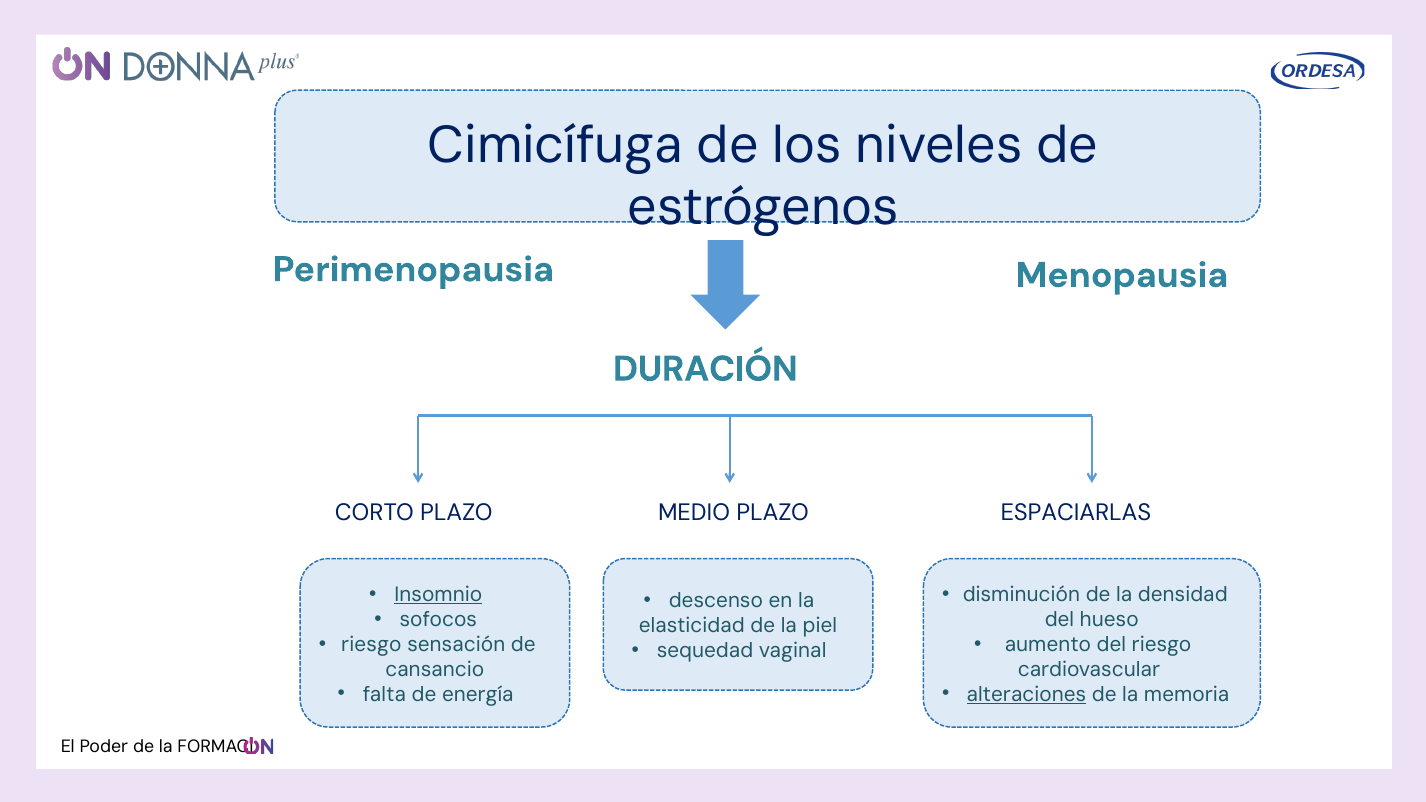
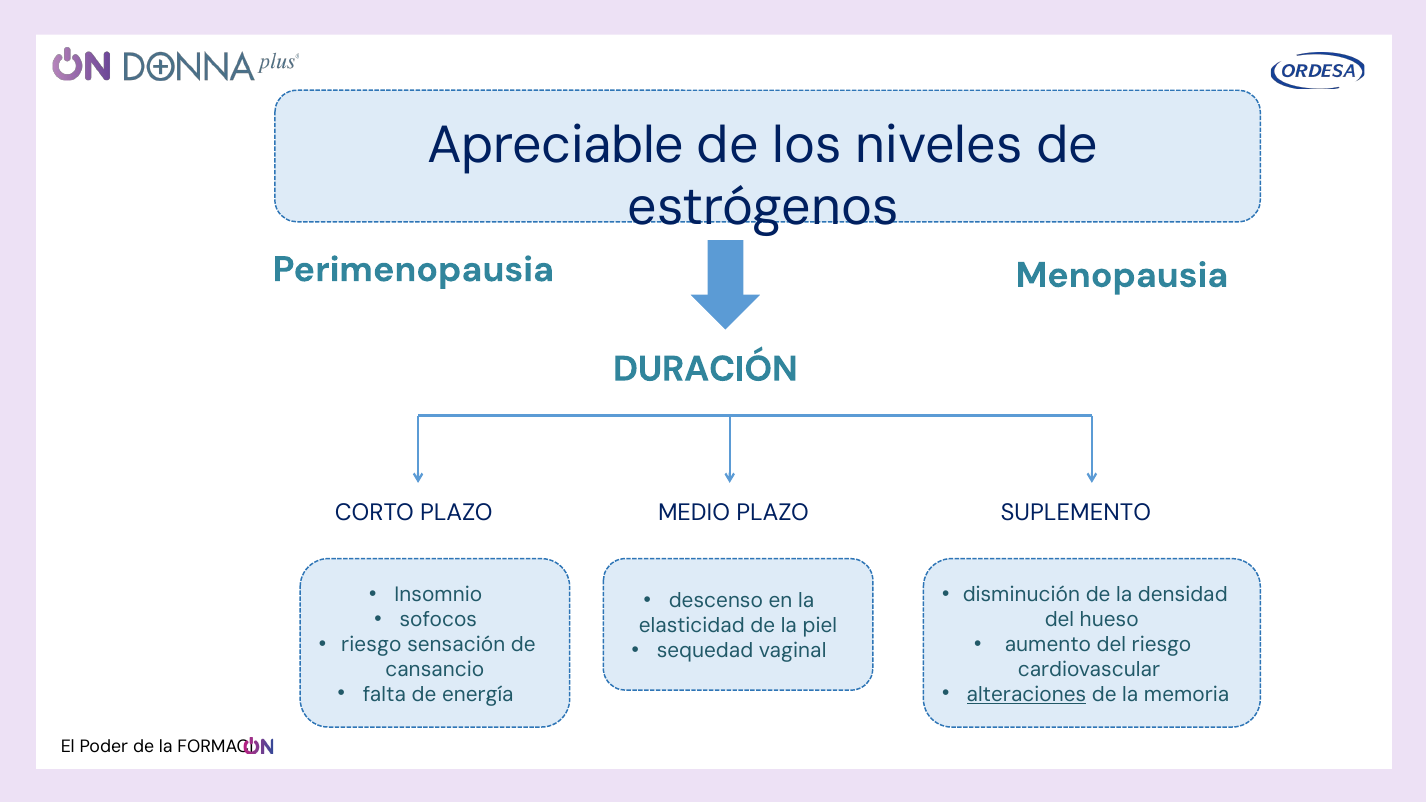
Cimicífuga: Cimicífuga -> Apreciable (556, 145)
ESPACIARLAS: ESPACIARLAS -> SUPLEMENTO (1076, 513)
Insomnio underline: present -> none (438, 594)
